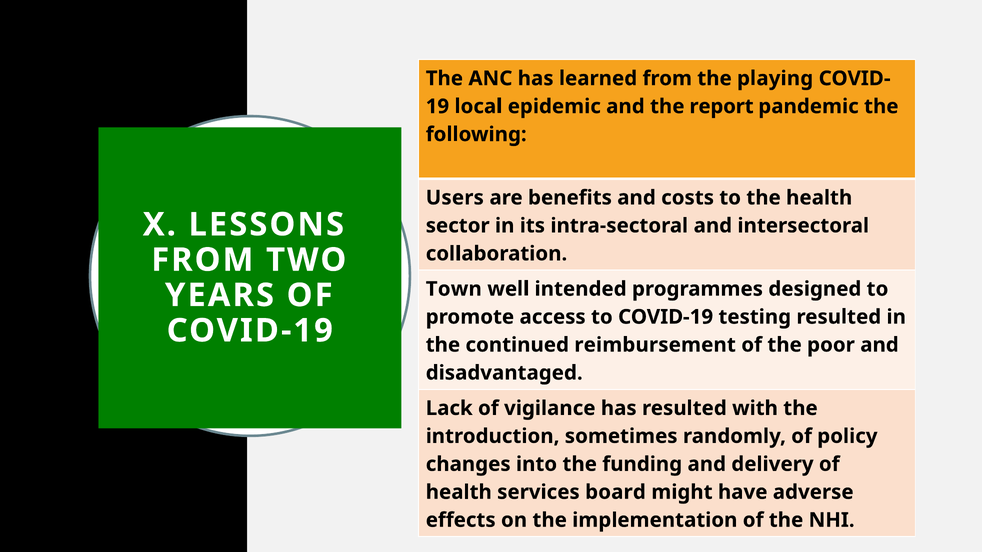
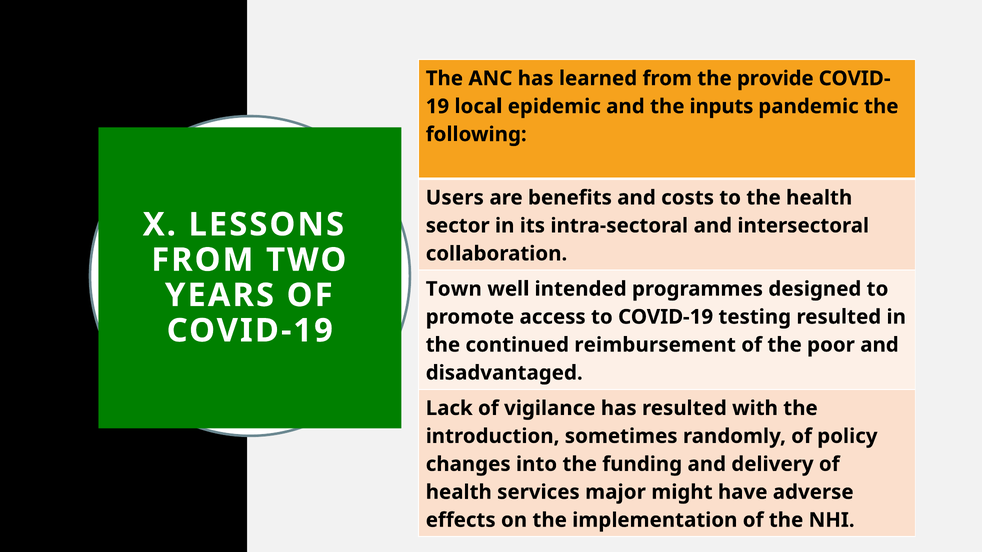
playing: playing -> provide (775, 79)
report: report -> inputs (722, 107)
board: board -> major (615, 492)
